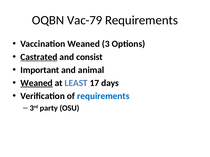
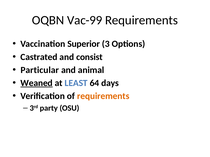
Vac-79: Vac-79 -> Vac-99 (85, 20)
Vaccination Weaned: Weaned -> Superior (84, 44)
Castrated underline: present -> none (39, 57)
Important: Important -> Particular (40, 70)
17: 17 -> 64 (94, 83)
requirements colour: blue -> orange (103, 96)
